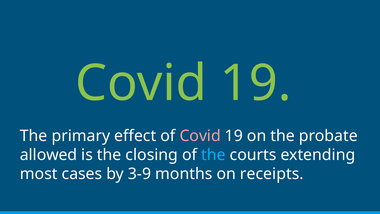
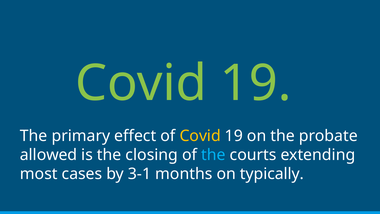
Covid colour: pink -> yellow (200, 136)
3-9: 3-9 -> 3-1 (140, 174)
receipts: receipts -> typically (272, 174)
